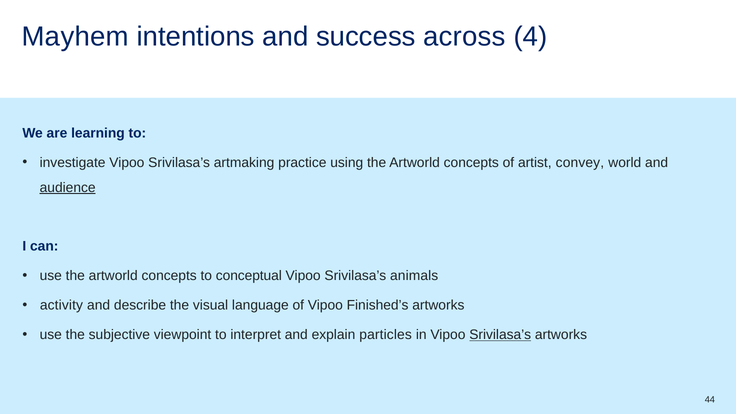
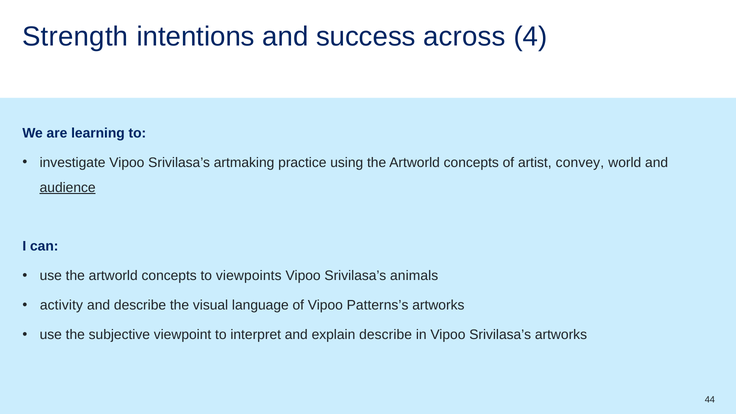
Mayhem: Mayhem -> Strength (75, 36)
conceptual: conceptual -> viewpoints (249, 276)
Finished’s: Finished’s -> Patterns’s (378, 305)
explain particles: particles -> describe (386, 335)
Srivilasa’s underline: present -> none (500, 335)
